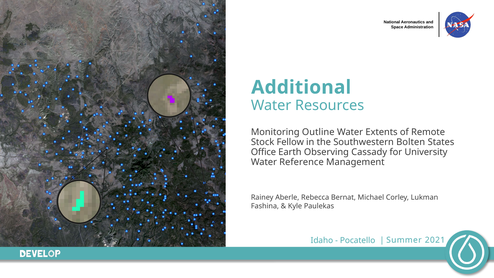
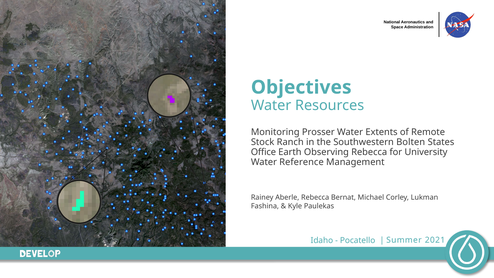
Additional: Additional -> Objectives (301, 87)
Outline: Outline -> Prosser (318, 132)
Fellow: Fellow -> Ranch (290, 142)
Observing Cassady: Cassady -> Rebecca (369, 152)
